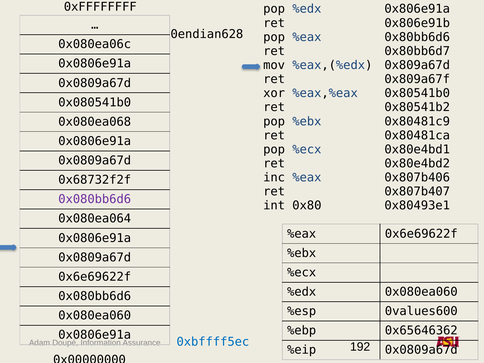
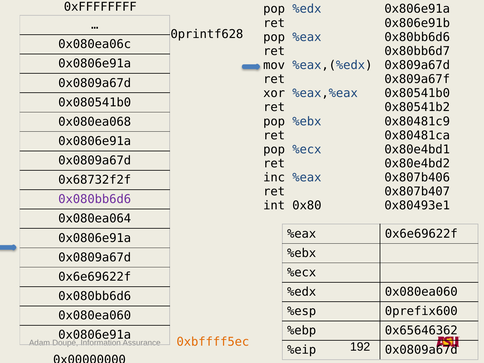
0endian628: 0endian628 -> 0printf628 (207, 34)
0values600: 0values600 -> 0prefix600 (421, 311)
0xbffff5ec colour: blue -> orange (213, 342)
